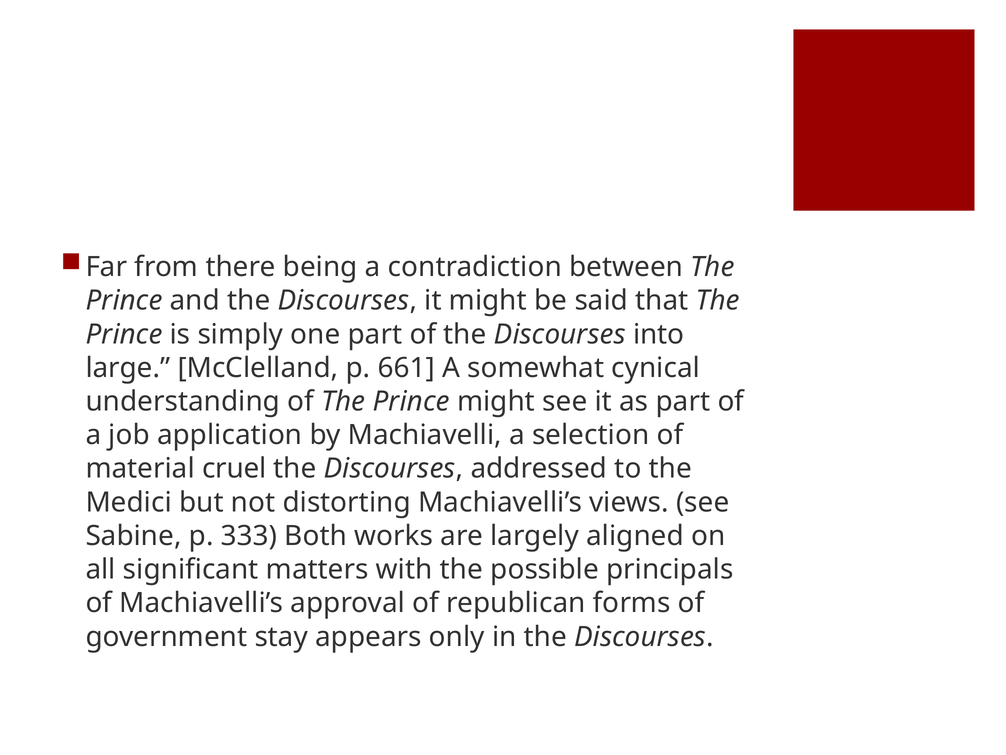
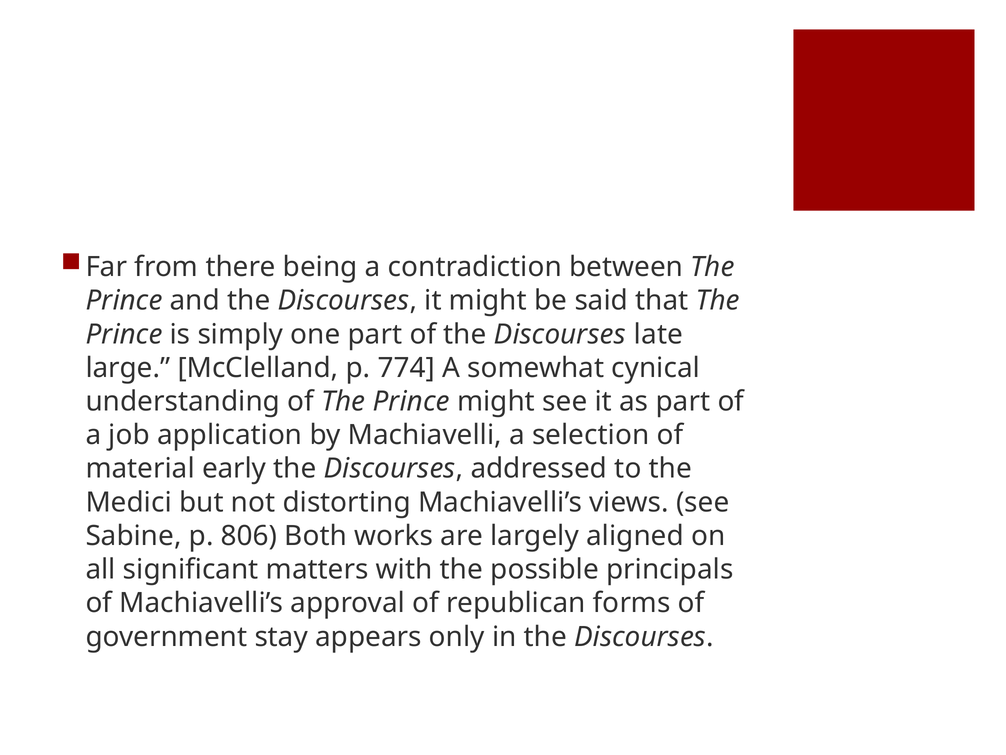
into: into -> late (658, 334)
661: 661 -> 774 (406, 368)
cruel: cruel -> early (234, 468)
333: 333 -> 806 (249, 536)
